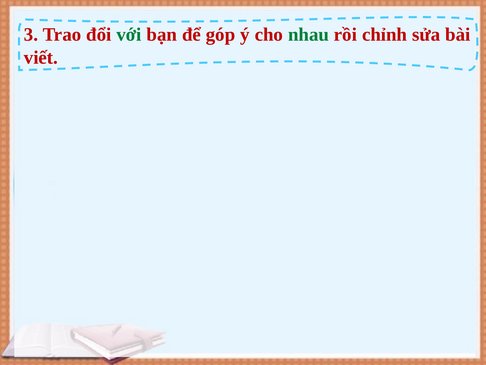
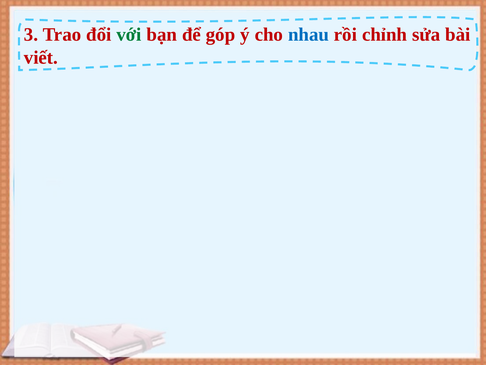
nhau colour: green -> blue (308, 35)
